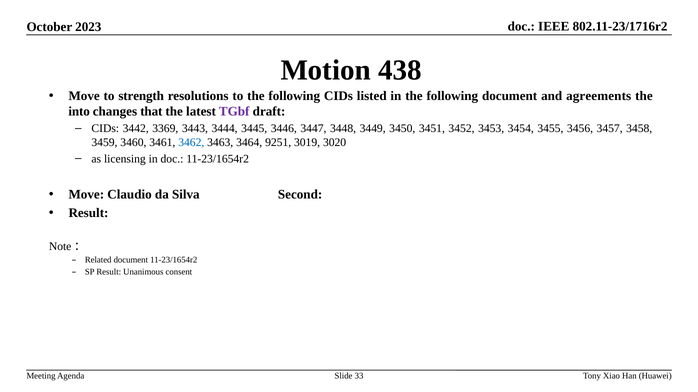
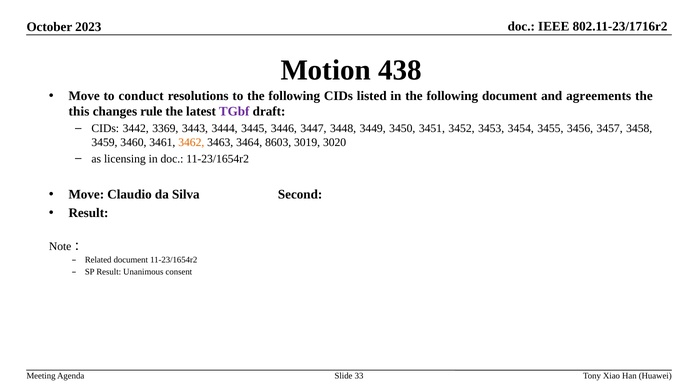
strength: strength -> conduct (141, 96)
into: into -> this (79, 112)
that: that -> rule (151, 112)
3462 colour: blue -> orange (191, 143)
9251: 9251 -> 8603 (278, 143)
